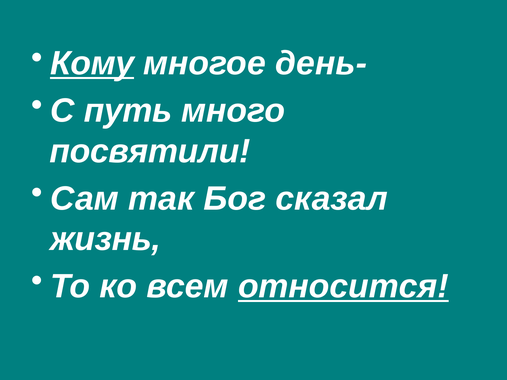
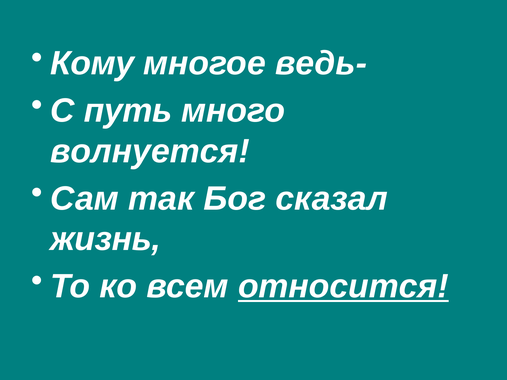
Кому underline: present -> none (92, 64)
день-: день- -> ведь- (321, 64)
посвятили: посвятили -> волнуется (150, 151)
